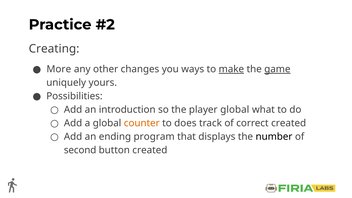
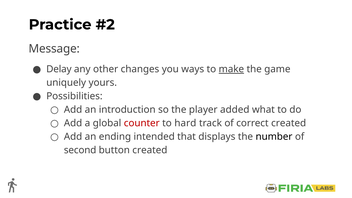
Creating: Creating -> Message (54, 49)
More: More -> Delay (59, 69)
game underline: present -> none (277, 69)
player global: global -> added (235, 110)
counter colour: orange -> red (142, 123)
does: does -> hard (185, 123)
program: program -> intended (154, 137)
